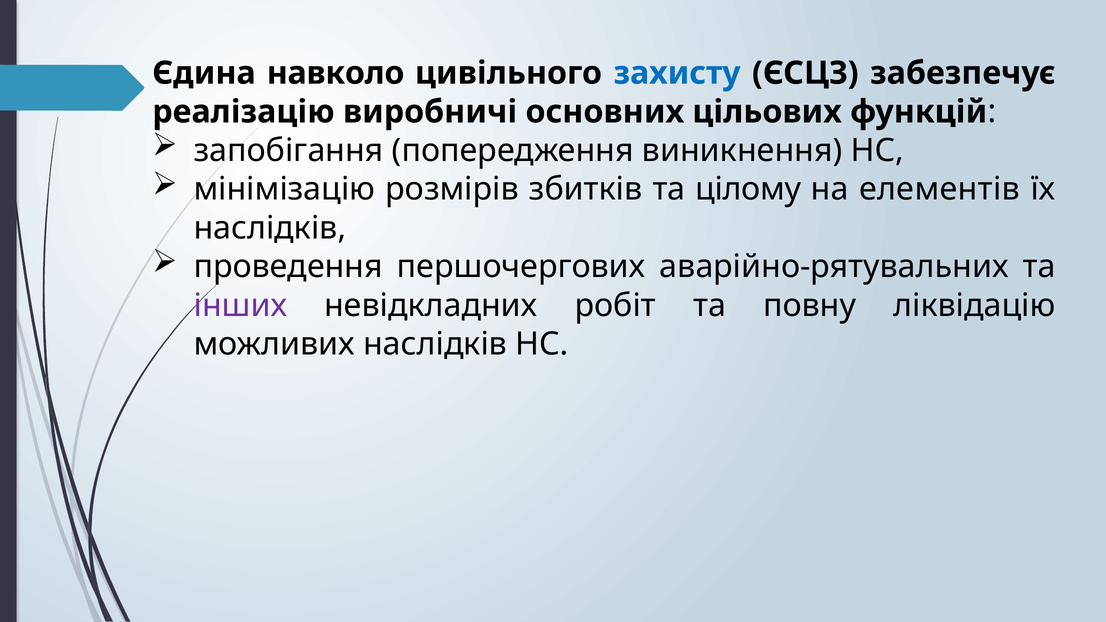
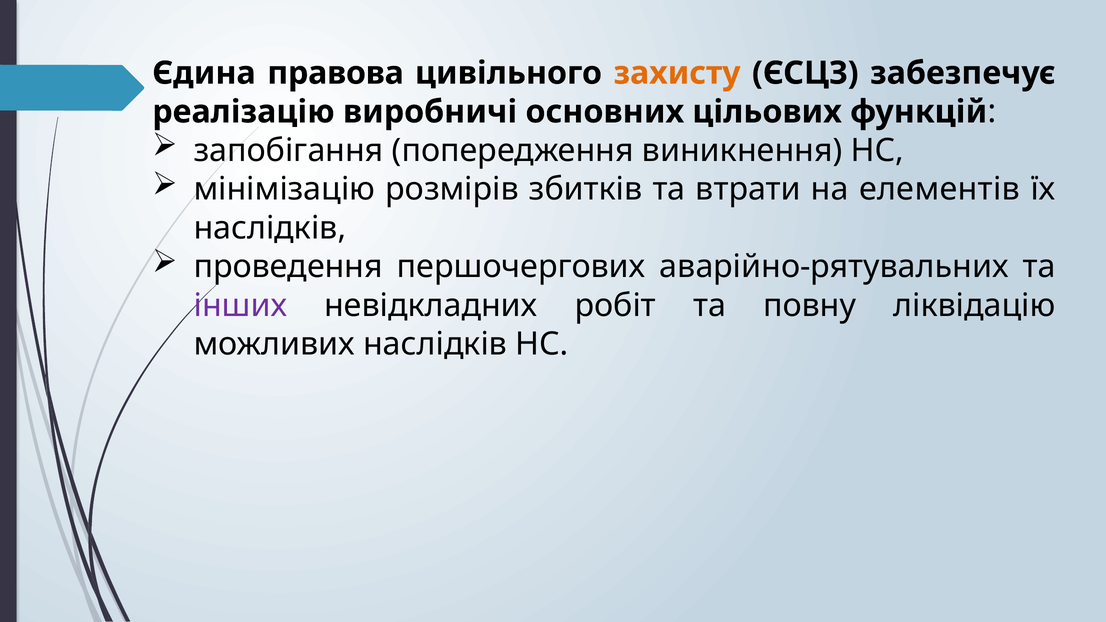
навколо: навколо -> правова (336, 73)
захисту colour: blue -> orange (677, 73)
цілому: цілому -> втрати (748, 189)
